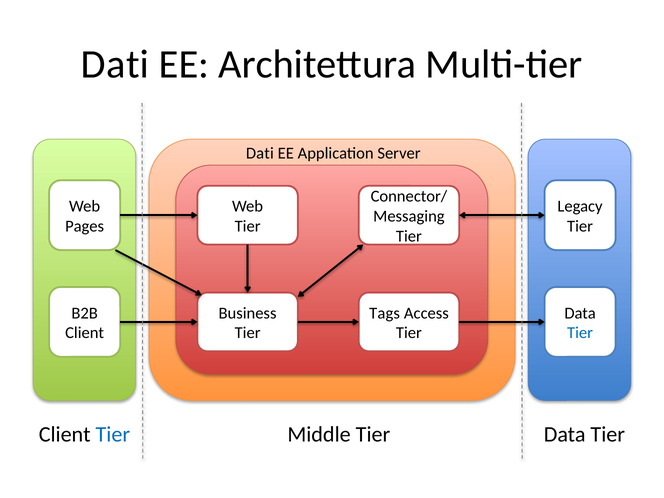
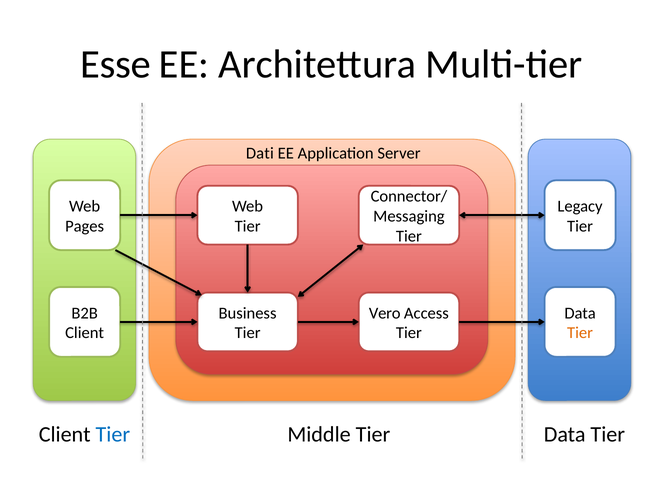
Dati: Dati -> Esse (115, 64)
Tags: Tags -> Vero (385, 313)
Tier colour: blue -> orange (580, 333)
